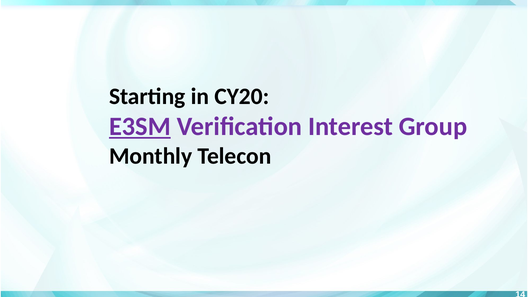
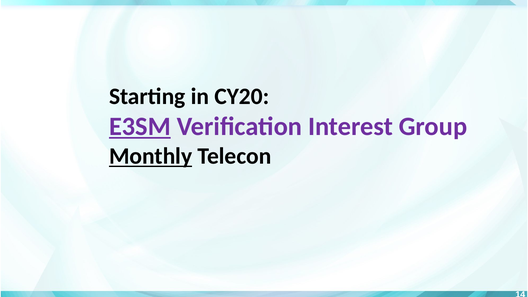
Monthly underline: none -> present (151, 156)
